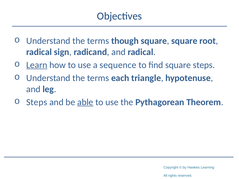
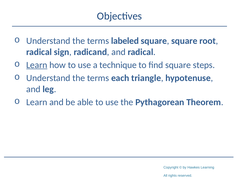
though: though -> labeled (125, 41)
sequence: sequence -> technique (118, 65)
Steps: Steps -> Learn (37, 102)
able underline: present -> none (85, 102)
